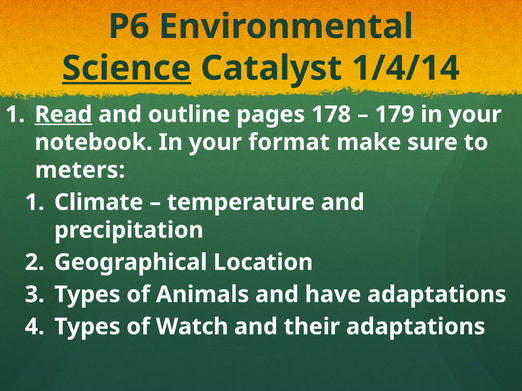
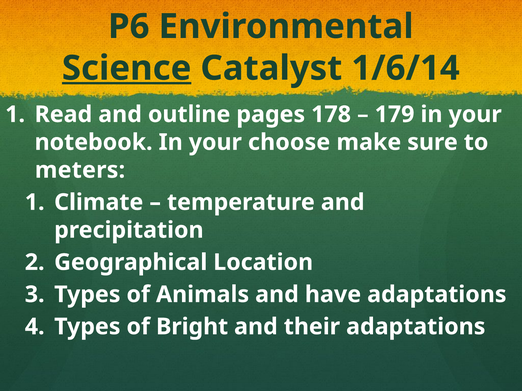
1/4/14: 1/4/14 -> 1/6/14 (406, 68)
Read underline: present -> none (63, 115)
format: format -> choose (289, 142)
Watch: Watch -> Bright (192, 327)
